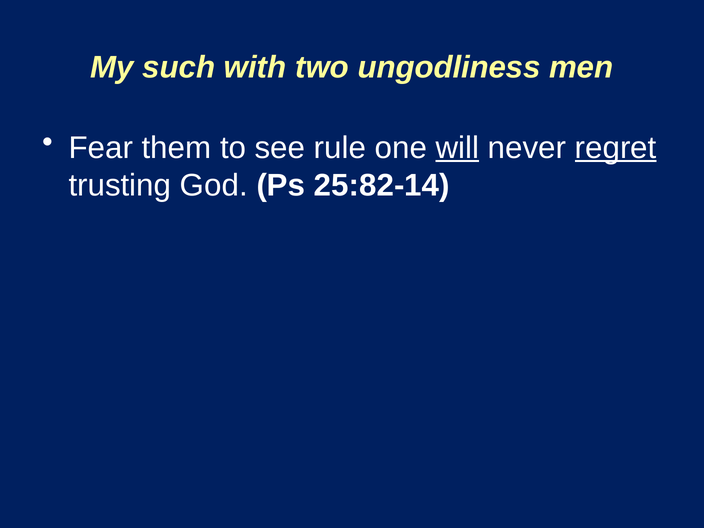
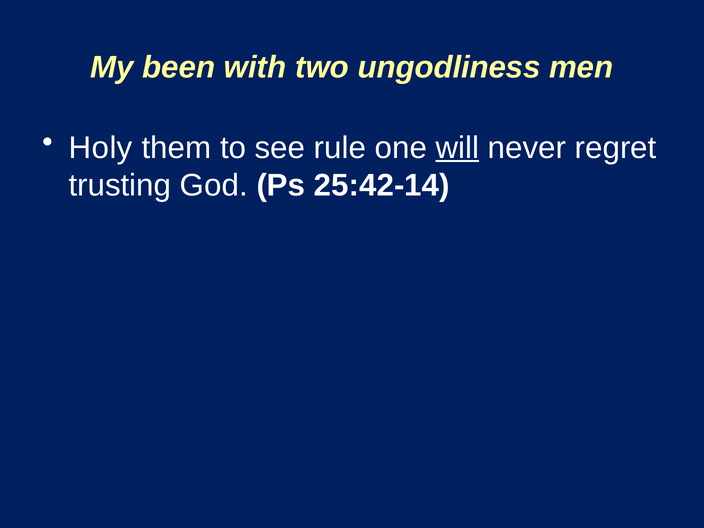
such: such -> been (179, 67)
Fear: Fear -> Holy (101, 148)
regret underline: present -> none (616, 148)
25:82-14: 25:82-14 -> 25:42-14 (382, 185)
